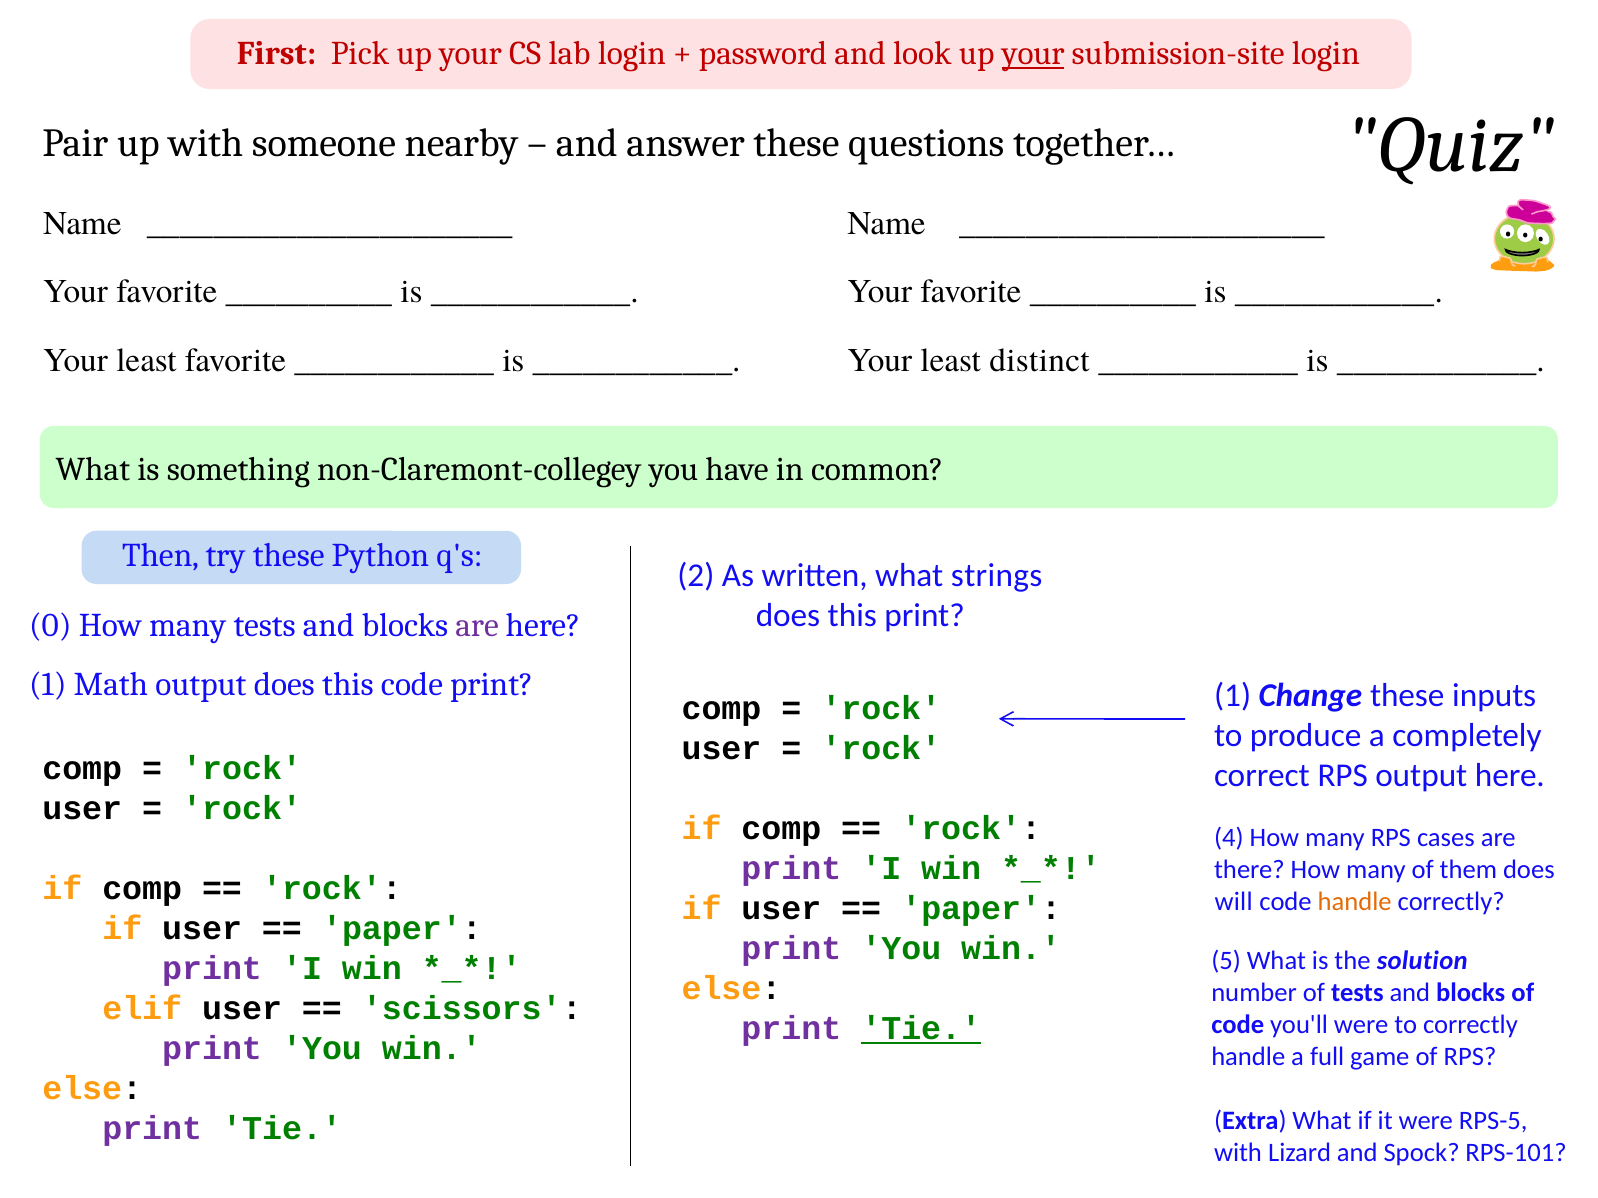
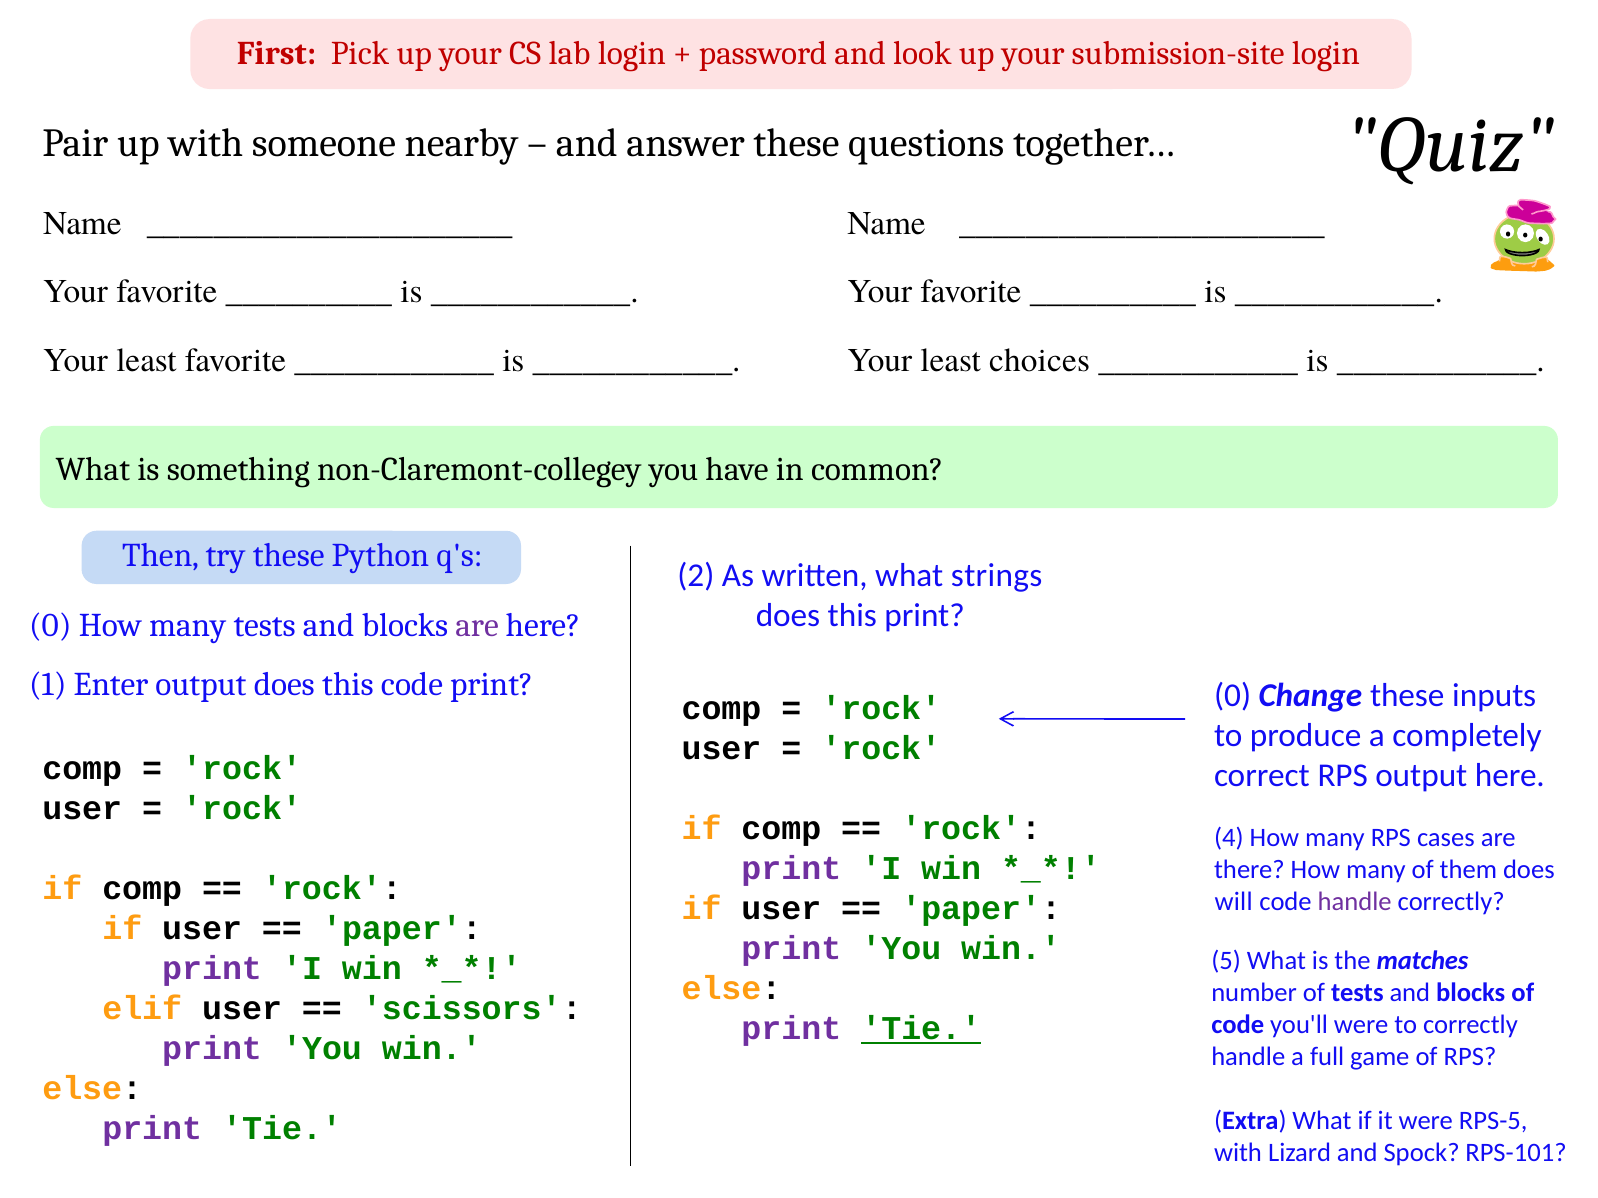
your underline: present -> none (1033, 54)
distinct: distinct -> choices (1040, 361)
Math: Math -> Enter (111, 685)
print 1: 1 -> 0 (1233, 696)
handle colour: orange -> purple (1355, 902)
solution: solution -> matches (1422, 961)
